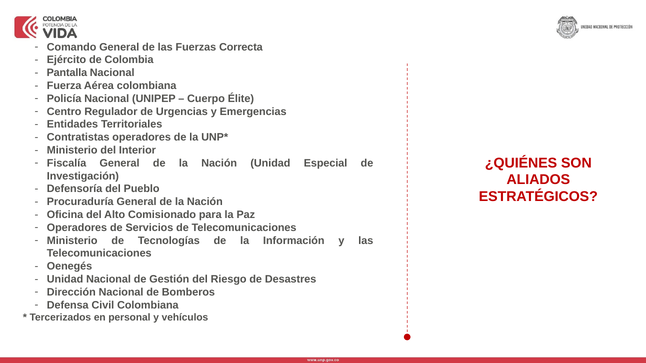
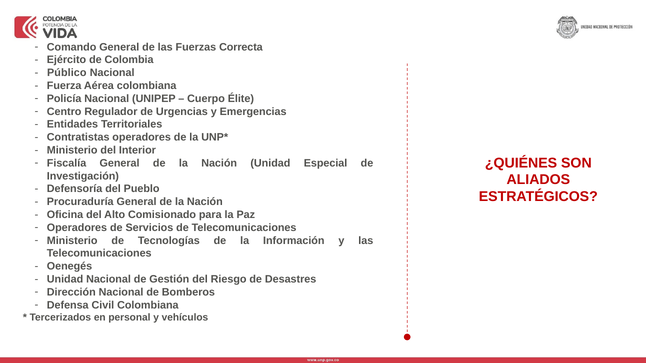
Pantalla: Pantalla -> Público (67, 73)
